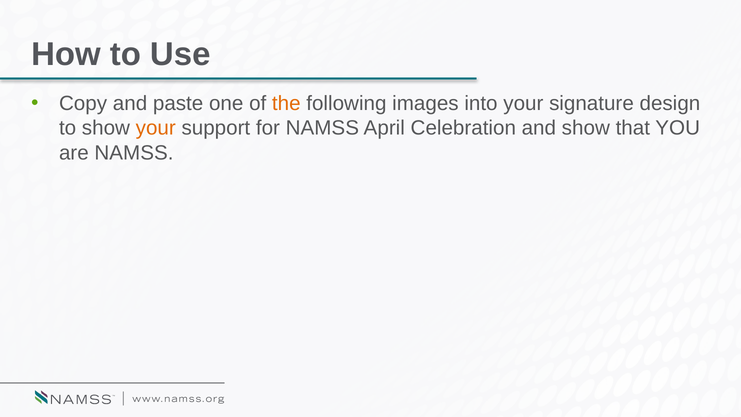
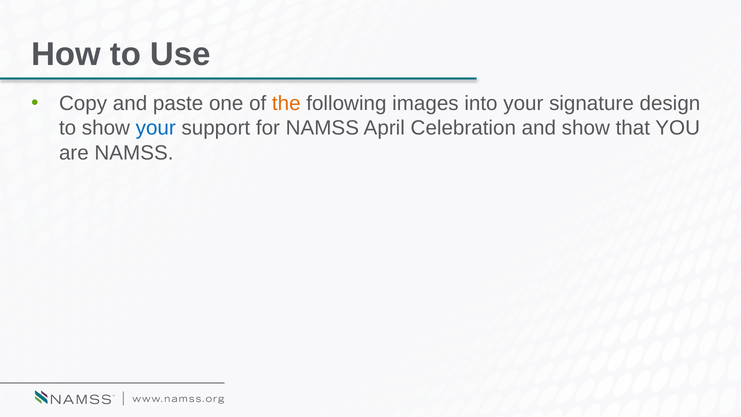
your colour: orange -> blue (156, 128)
